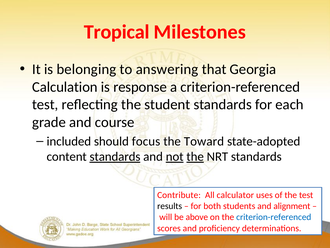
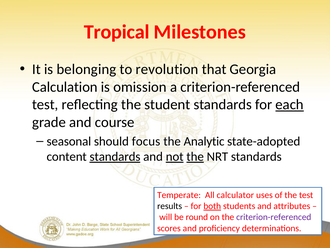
answering: answering -> revolution (167, 69)
response: response -> omission (140, 87)
each underline: none -> present (290, 104)
included: included -> seasonal (69, 141)
Toward: Toward -> Analytic (204, 141)
Contribute: Contribute -> Temperate (179, 195)
both underline: none -> present (212, 206)
alignment: alignment -> attributes (292, 206)
above: above -> round (197, 217)
criterion-referenced colour: blue -> purple (274, 217)
